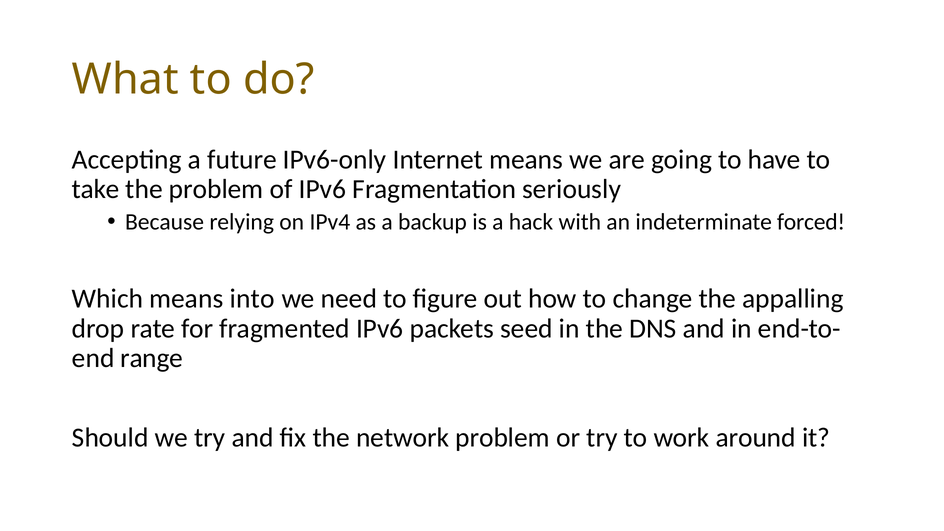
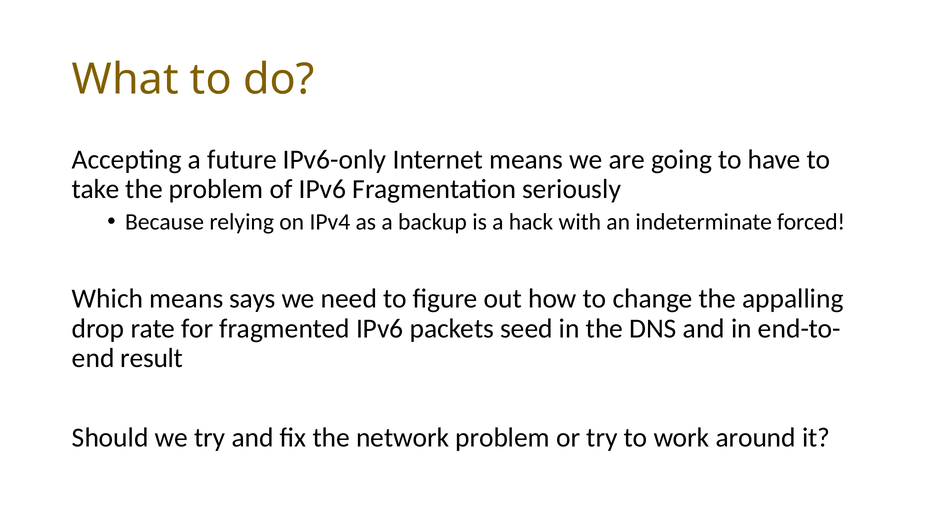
into: into -> says (253, 299)
range: range -> result (152, 358)
